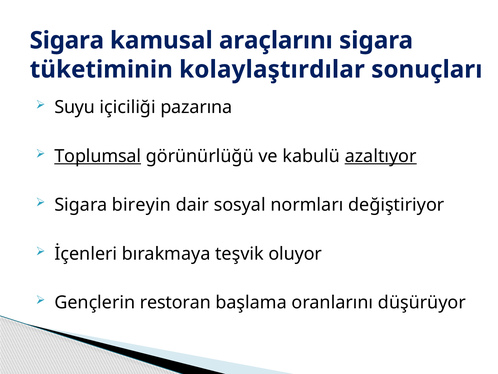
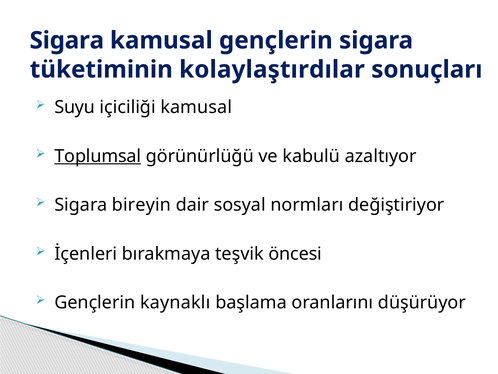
kamusal araçlarını: araçlarını -> gençlerin (276, 40)
içiciliği pazarına: pazarına -> kamusal (196, 107)
azaltıyor underline: present -> none (381, 156)
oluyor: oluyor -> öncesi (295, 253)
restoran: restoran -> kaynaklı (175, 302)
